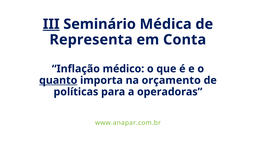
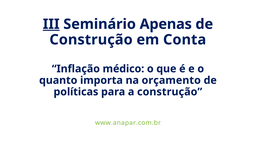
Médica: Médica -> Apenas (166, 24)
Representa: Representa -> Construção (91, 40)
quanto underline: present -> none (58, 80)
a operadoras: operadoras -> construção (170, 92)
